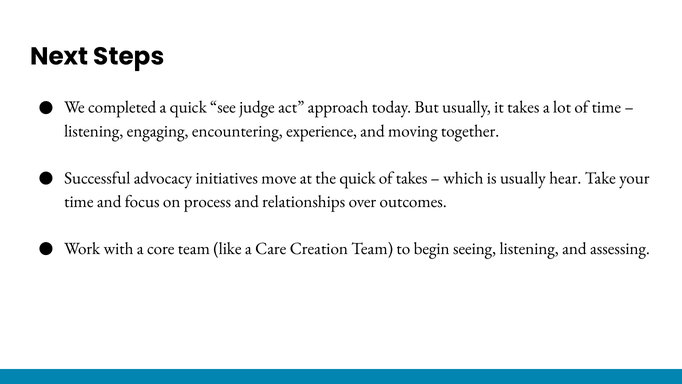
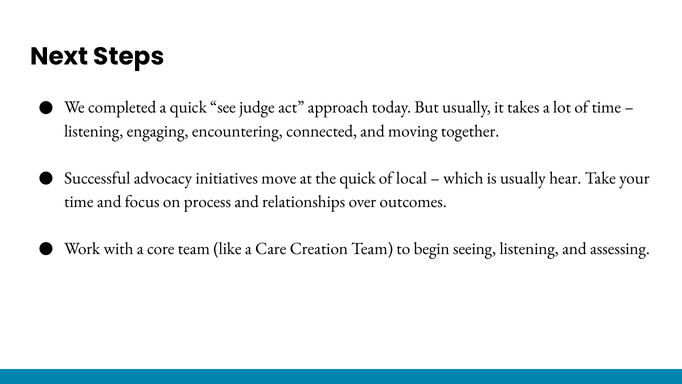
experience: experience -> connected (322, 131)
of takes: takes -> local (411, 178)
